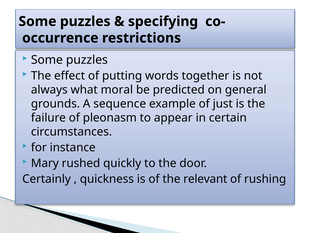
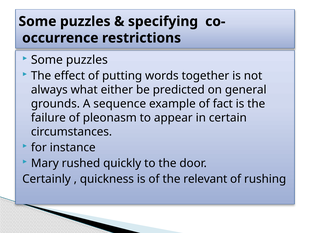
moral: moral -> either (117, 90)
just: just -> fact (223, 104)
